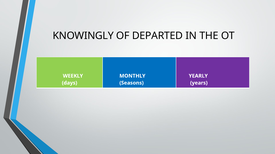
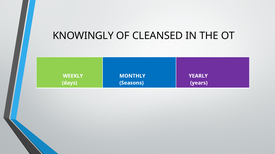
DEPARTED: DEPARTED -> CLEANSED (158, 36)
